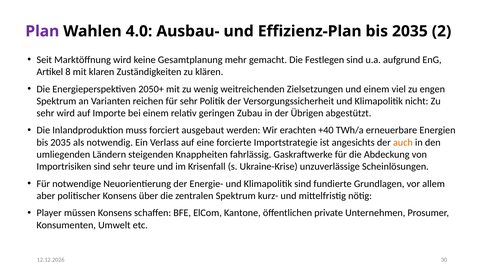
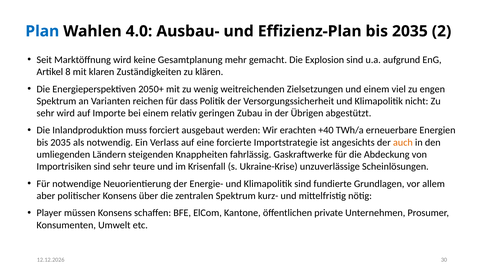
Plan colour: purple -> blue (42, 31)
Festlegen: Festlegen -> Explosion (325, 60)
für sehr: sehr -> dass (189, 101)
